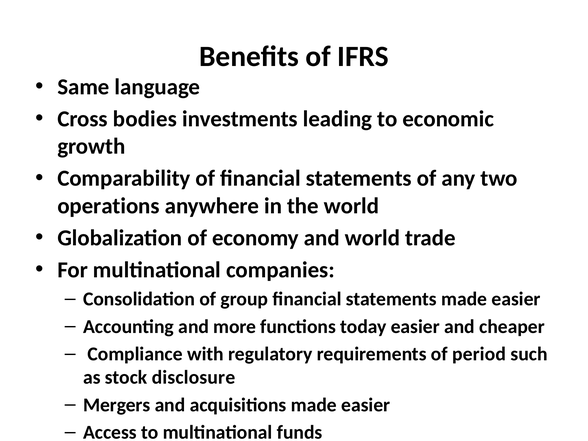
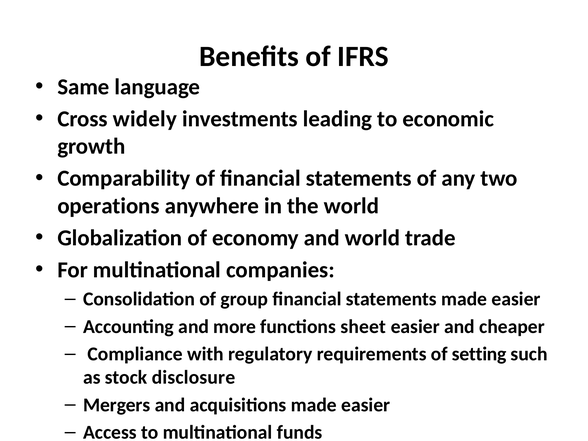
bodies: bodies -> widely (145, 119)
today: today -> sheet (363, 327)
period: period -> setting (479, 354)
